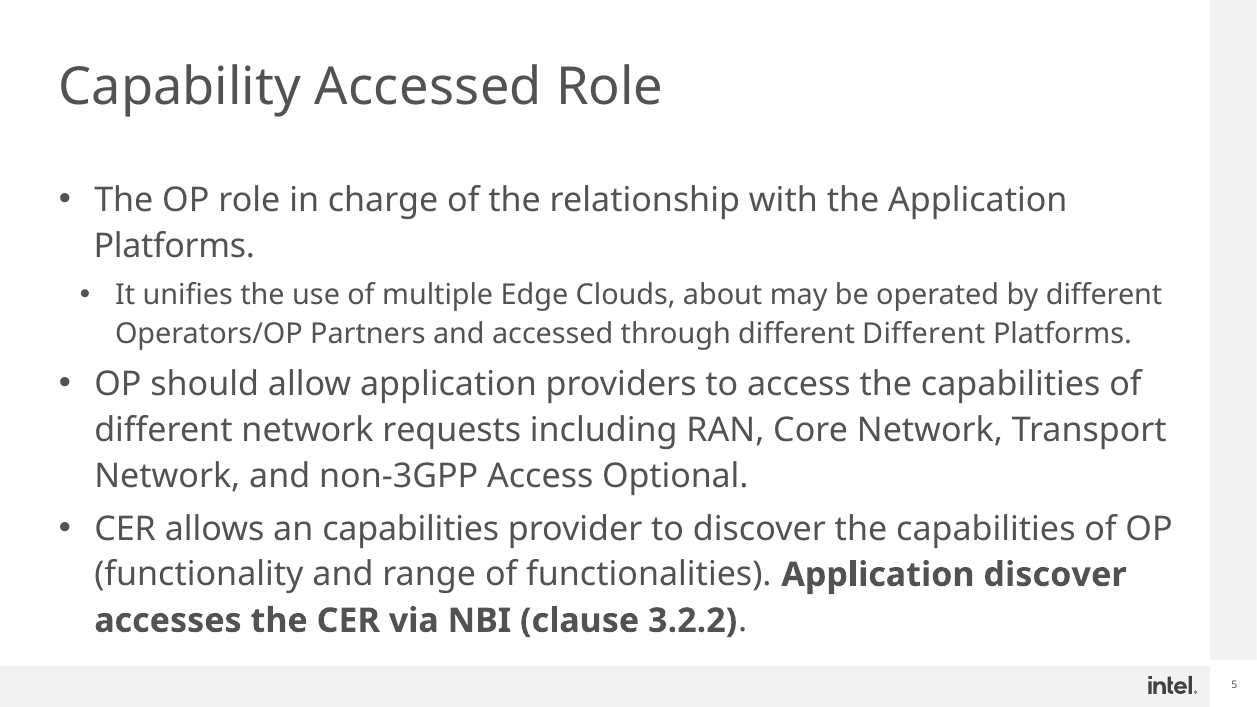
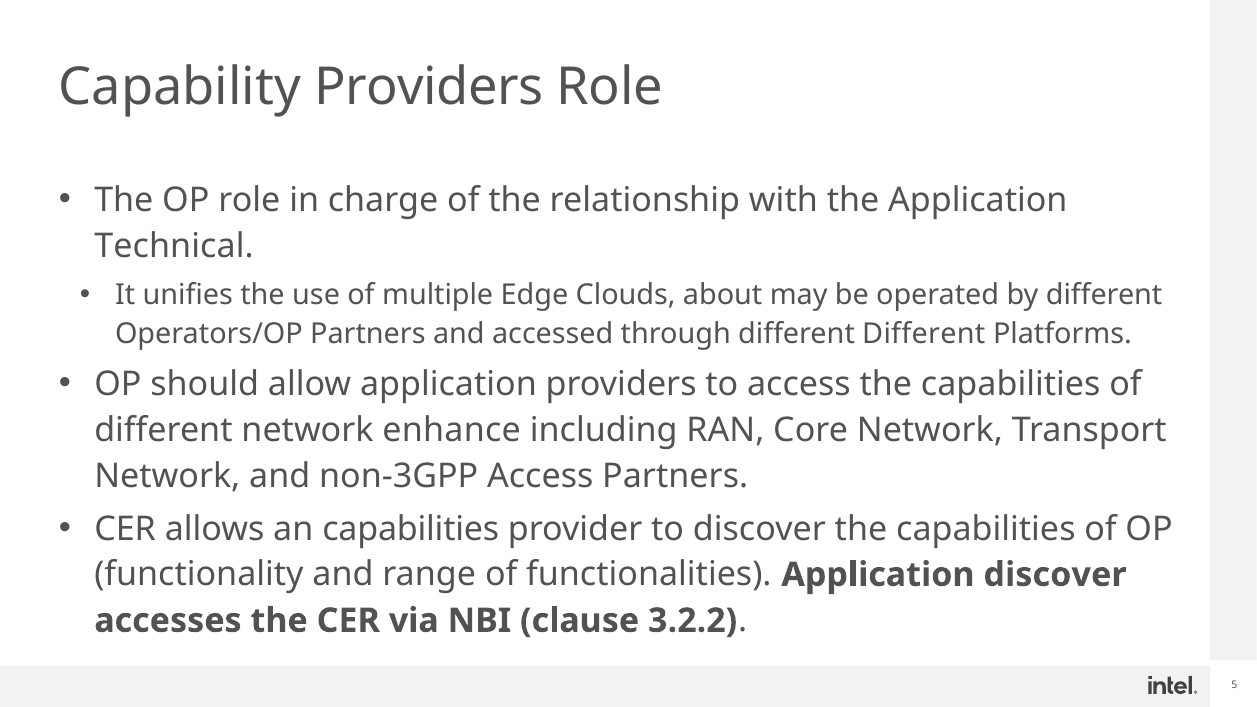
Capability Accessed: Accessed -> Providers (429, 87)
Platforms: Platforms -> Technical (174, 246)
requests: requests -> enhance (452, 430)
Access Optional: Optional -> Partners (675, 476)
